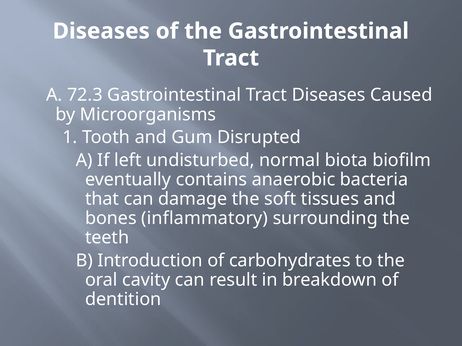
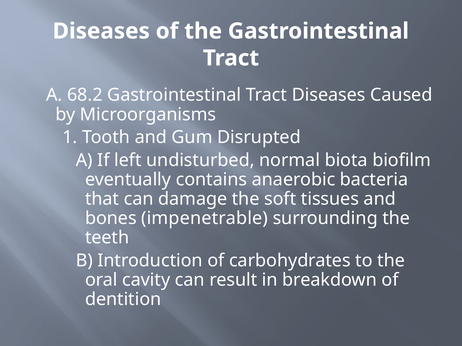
72.3: 72.3 -> 68.2 (85, 95)
inflammatory: inflammatory -> impenetrable (205, 219)
